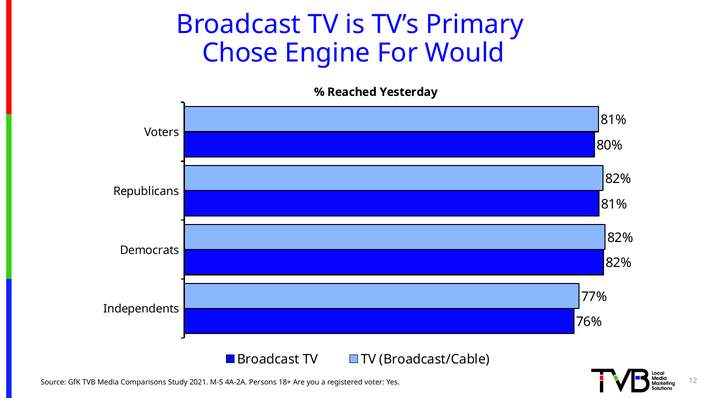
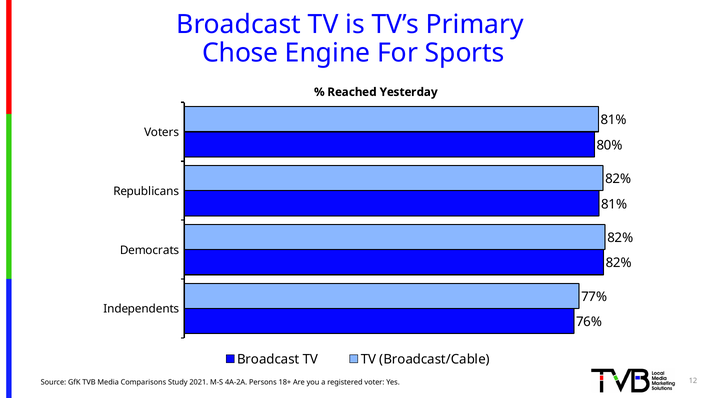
Would: Would -> Sports (465, 53)
